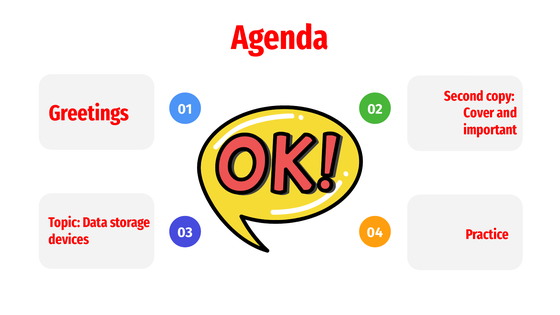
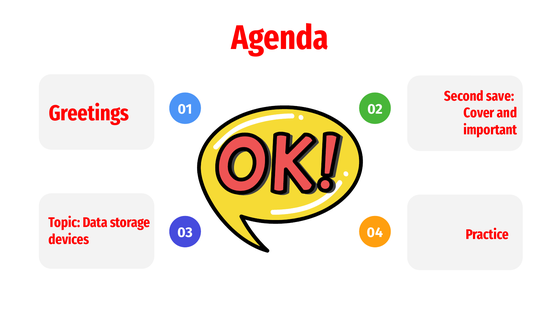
copy: copy -> save (500, 96)
